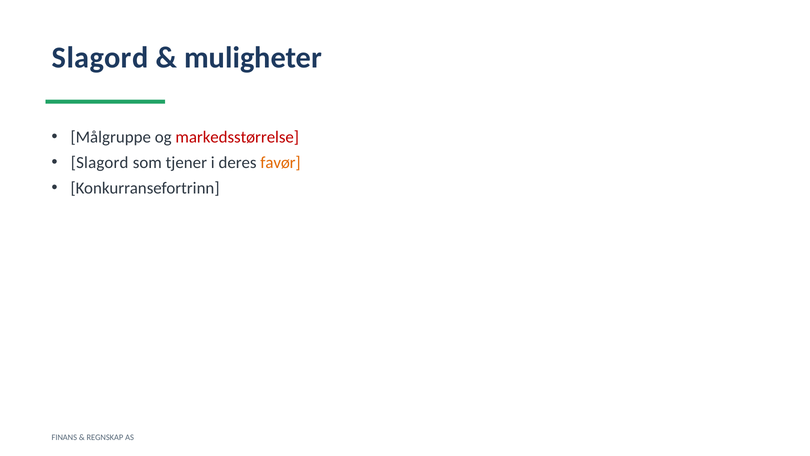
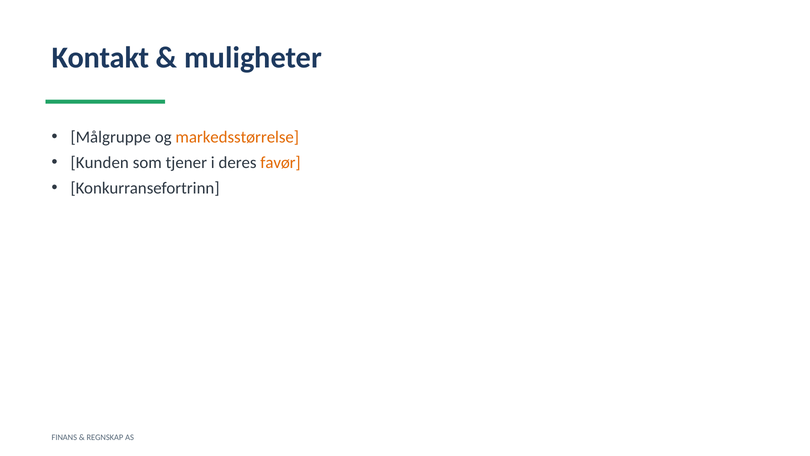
Slagord: Slagord -> Kontakt (100, 58)
markedsstørrelse colour: red -> orange (237, 137)
Slagord: Slagord -> Kunden (100, 163)
